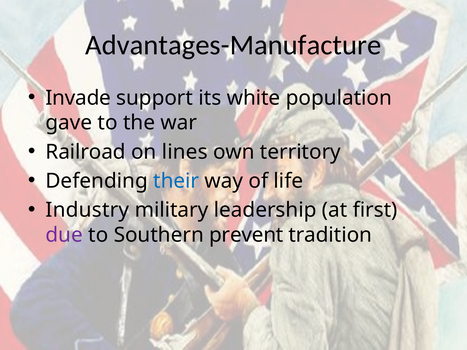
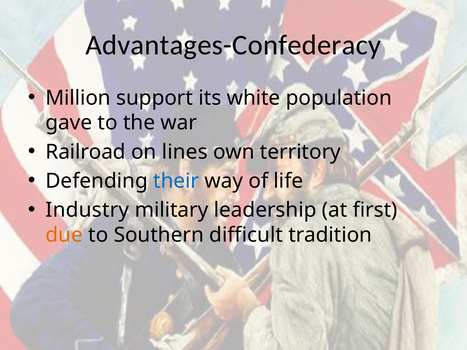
Advantages-Manufacture: Advantages-Manufacture -> Advantages-Confederacy (233, 45)
Invade: Invade -> Million (78, 98)
due colour: purple -> orange (64, 235)
prevent: prevent -> difficult (246, 235)
